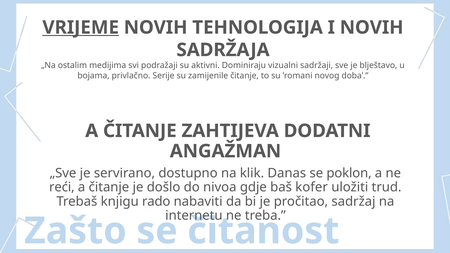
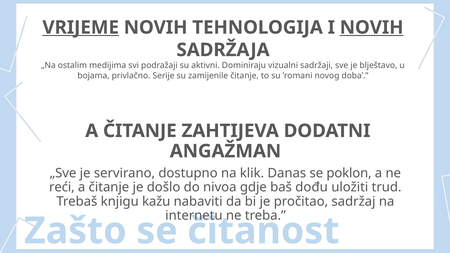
NOVIH underline: none -> present (372, 27)
kofer: kofer -> dođu (312, 187)
rado: rado -> kažu (156, 202)
